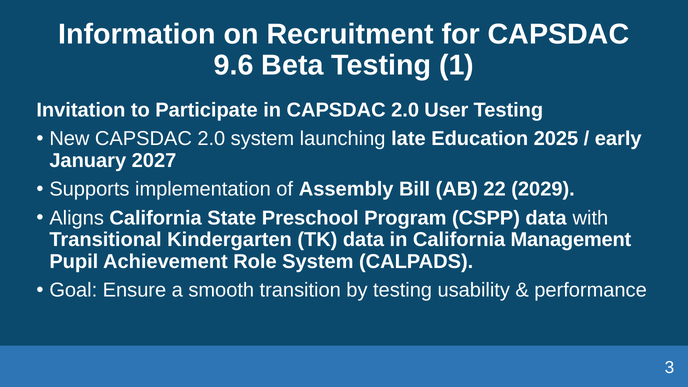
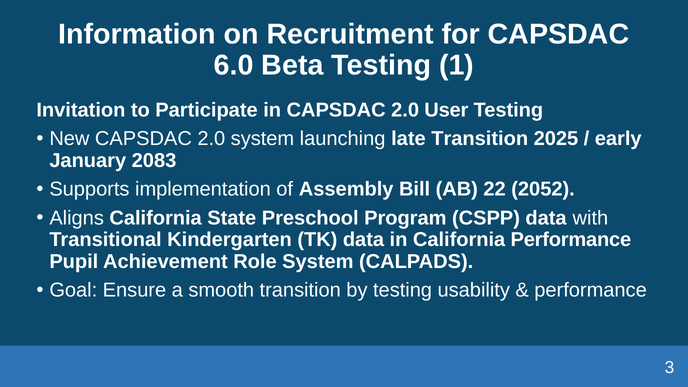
9.6: 9.6 -> 6.0 (234, 65)
late Education: Education -> Transition (480, 139)
2027: 2027 -> 2083 (154, 160)
2029: 2029 -> 2052 (543, 189)
California Management: Management -> Performance (571, 240)
